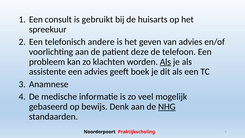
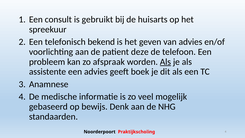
andere: andere -> bekend (101, 42)
klachten: klachten -> afspraak (109, 62)
NHG underline: present -> none (167, 107)
